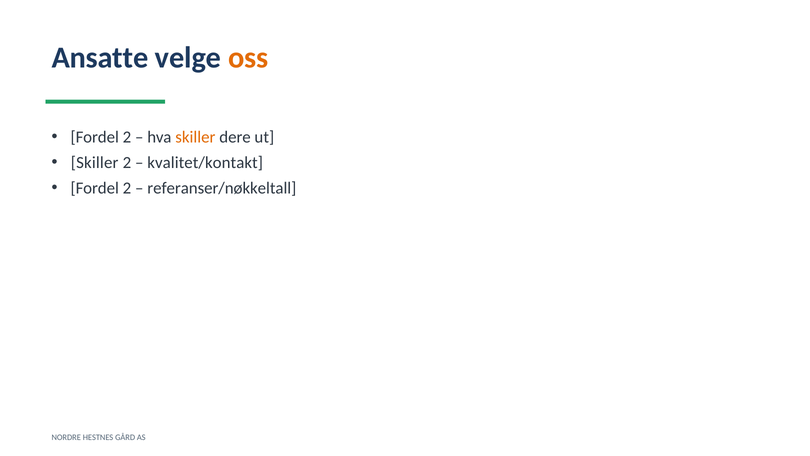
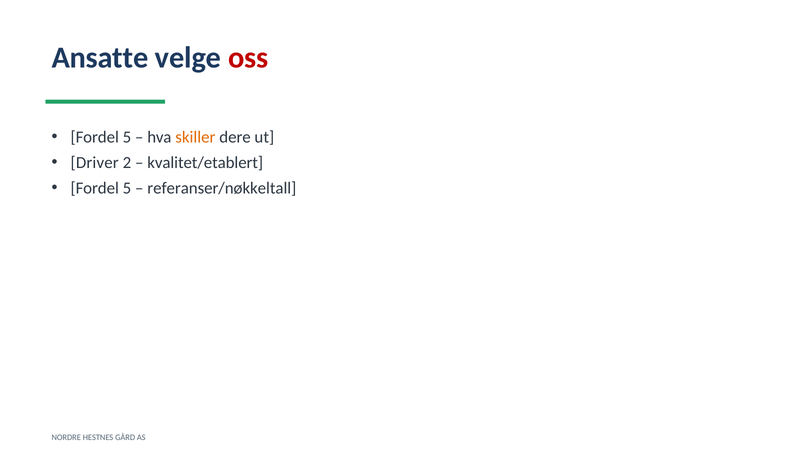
oss colour: orange -> red (248, 58)
2: 2 -> 5 (127, 137)
Skiller: Skiller -> Driver (95, 163)
kvalitet/kontakt: kvalitet/kontakt -> kvalitet/etablert (205, 163)
2: 2 -> 5 (127, 188)
